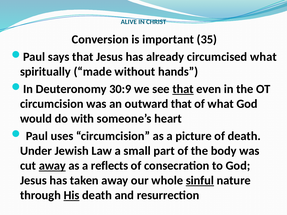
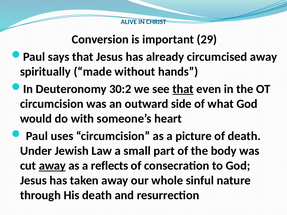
35: 35 -> 29 (207, 40)
circumcised what: what -> away (264, 57)
30:9: 30:9 -> 30:2 (120, 89)
outward that: that -> side (181, 104)
sinful underline: present -> none (200, 181)
His underline: present -> none (72, 196)
